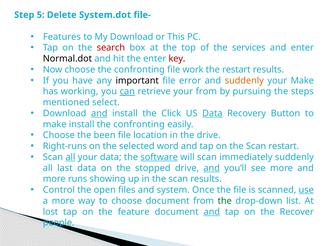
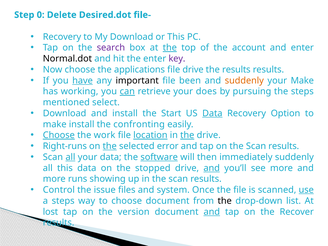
5: 5 -> 0 (41, 15)
System.dot: System.dot -> Desired.dot (105, 15)
Features: Features -> Recovery (62, 37)
search colour: red -> purple (111, 48)
the underline: none -> present (170, 48)
services: services -> account (249, 48)
key colour: red -> purple (177, 59)
choose the confronting: confronting -> applications (139, 70)
file work: work -> drive (193, 70)
the restart: restart -> results (236, 70)
have underline: none -> present (83, 81)
error: error -> been (190, 81)
your from: from -> does (206, 91)
and underline: present -> none (99, 113)
Click: Click -> Start (171, 113)
Button: Button -> Option (285, 113)
Choose underline: none -> present (59, 135)
been: been -> work (105, 135)
location underline: none -> present (150, 135)
the underline: none -> present (187, 135)
the underline: none -> present (110, 146)
word: word -> error (168, 146)
on the Scan restart: restart -> results (284, 146)
will scan: scan -> then (207, 157)
all last: last -> this (65, 168)
open: open -> issue (105, 190)
a more: more -> steps (63, 201)
the colour: green -> black (225, 201)
feature: feature -> version (134, 212)
people: people -> results (59, 223)
